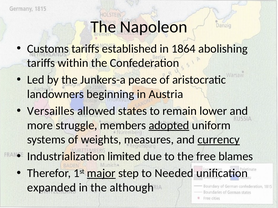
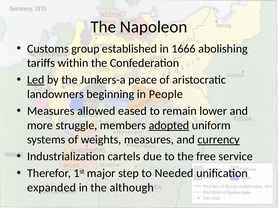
Customs tariffs: tariffs -> group (85, 49)
1864: 1864 -> 1666 (184, 49)
Led underline: none -> present (36, 80)
Austria: Austria -> People (166, 94)
Versailles: Versailles -> Measures (51, 111)
states: states -> eased (132, 111)
limited: limited -> cartels (124, 157)
blames: blames -> service (236, 157)
major underline: present -> none (101, 174)
